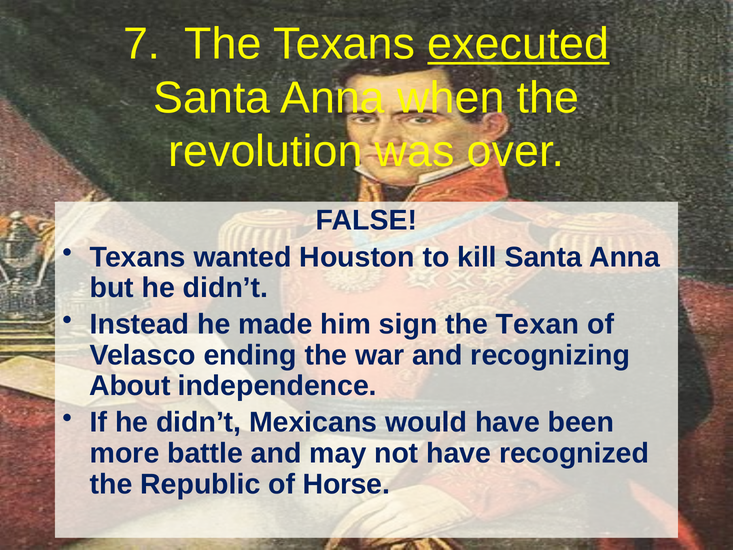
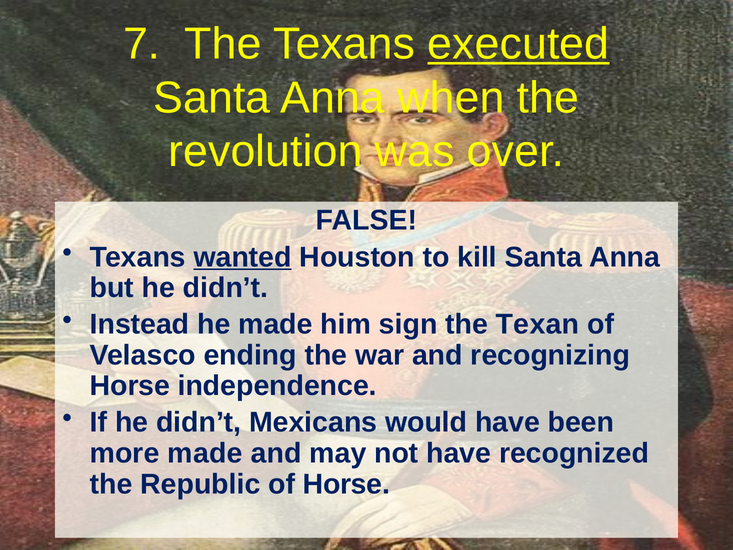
wanted underline: none -> present (243, 257)
About: About -> Horse (130, 386)
more battle: battle -> made (205, 453)
